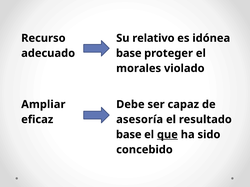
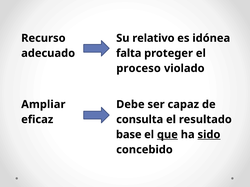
base: base -> falta (129, 53)
morales: morales -> proceso (139, 68)
asesoría: asesoría -> consulta (140, 120)
sido underline: none -> present (209, 135)
